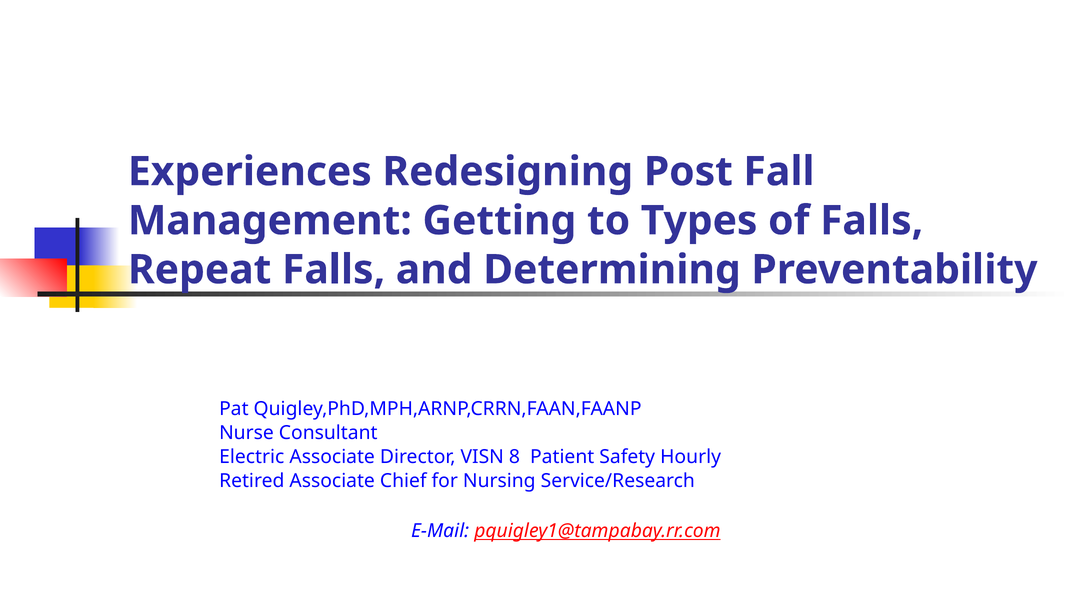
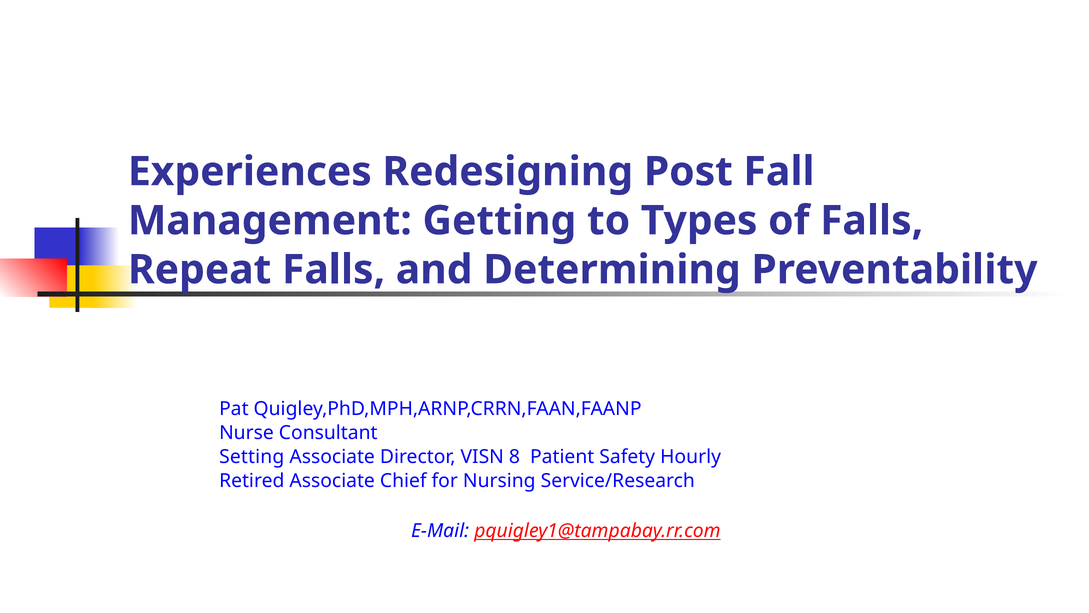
Electric: Electric -> Setting (252, 457)
